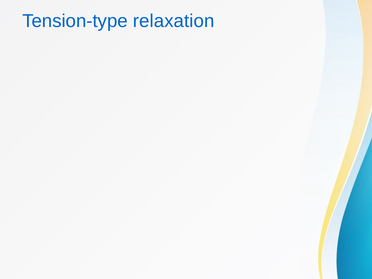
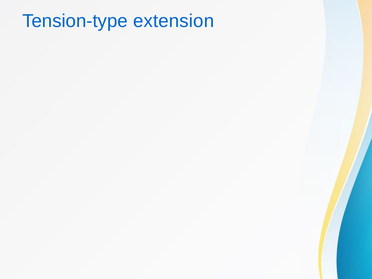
relaxation: relaxation -> extension (174, 21)
